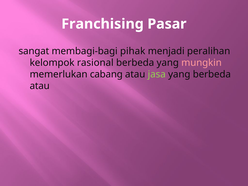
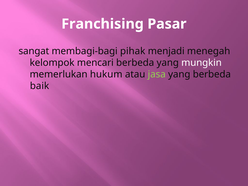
peralihan: peralihan -> menegah (209, 51)
rasional: rasional -> mencari (95, 63)
mungkin colour: pink -> white (202, 63)
cabang: cabang -> hukum (106, 74)
atau: atau -> baik (40, 86)
